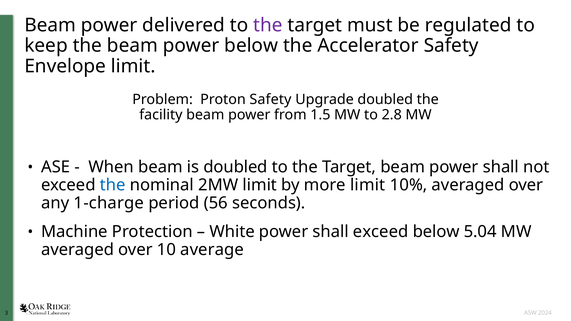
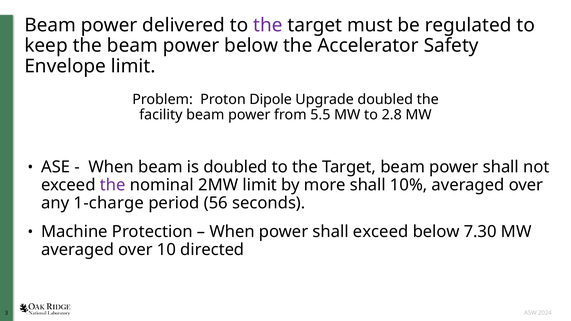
Proton Safety: Safety -> Dipole (271, 99)
1.5: 1.5 -> 5.5 (320, 115)
the colour: blue -> purple (113, 185)
more limit: limit -> shall (368, 185)
White: White -> When (232, 232)
5.04: 5.04 -> 7.30 (480, 232)
average: average -> directed (212, 250)
